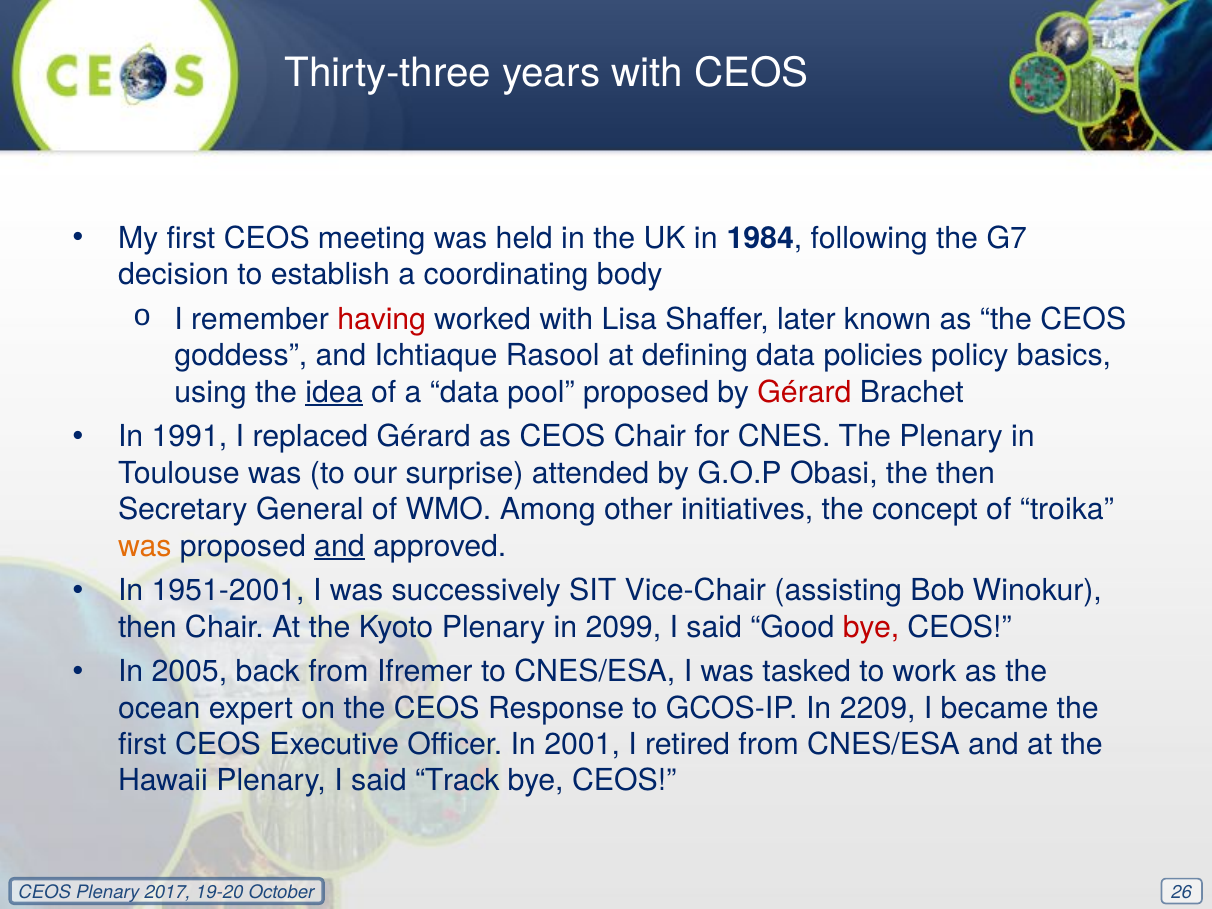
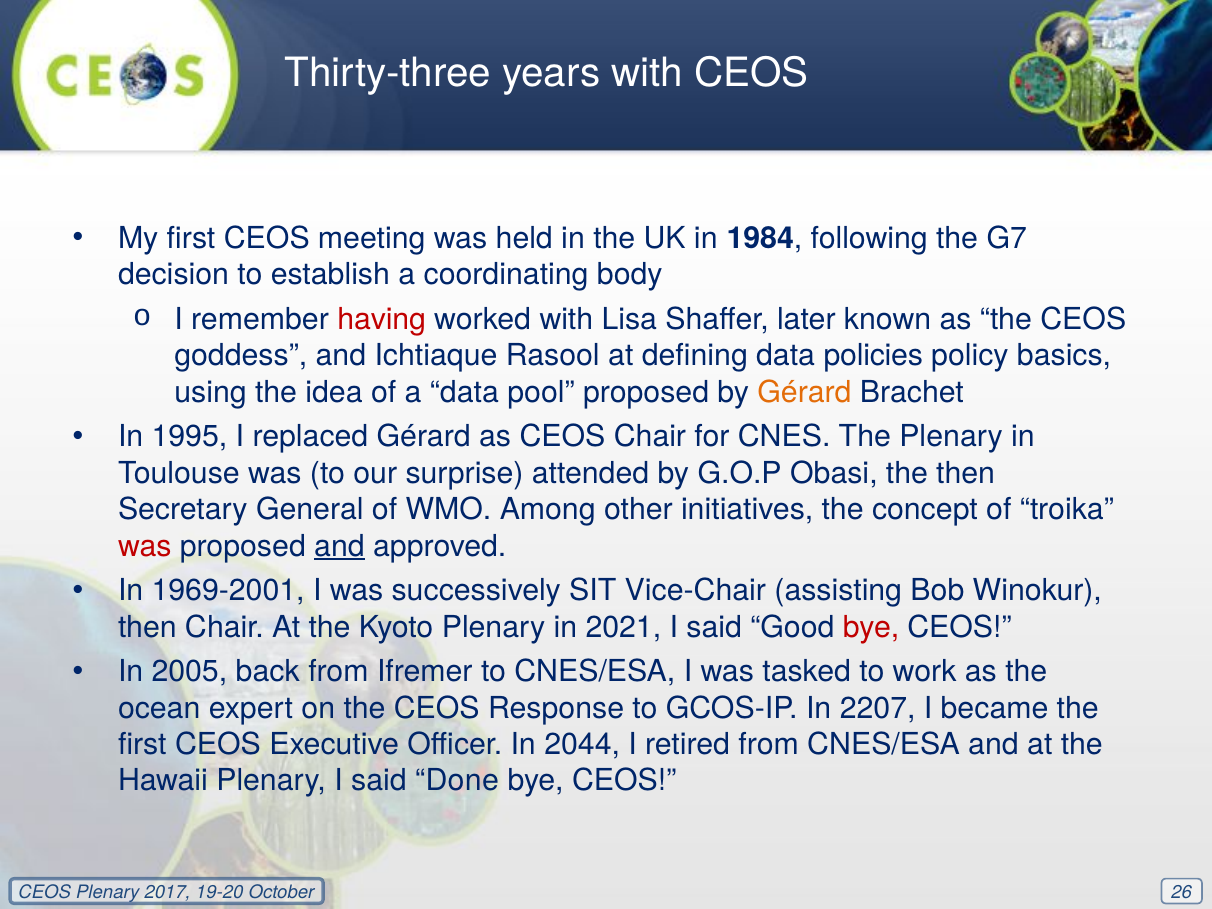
idea underline: present -> none (334, 392)
Gérard colour: red -> orange (805, 392)
1991: 1991 -> 1995 (189, 437)
was colour: orange -> red (145, 546)
1951-2001: 1951-2001 -> 1969-2001 (228, 591)
2099: 2099 -> 2021 (623, 627)
2209: 2209 -> 2207 (878, 708)
2001: 2001 -> 2044 (582, 745)
Track: Track -> Done (457, 781)
